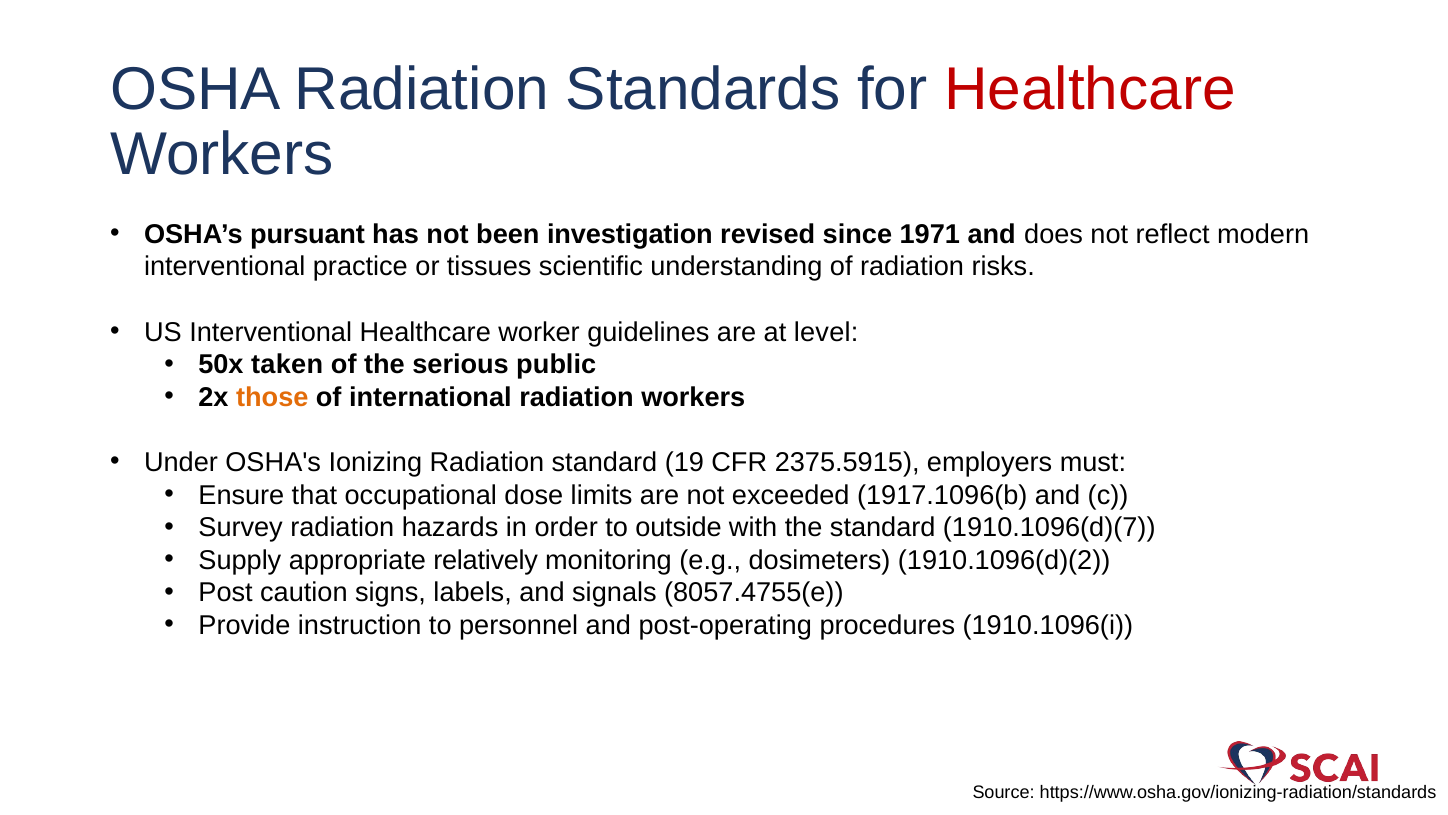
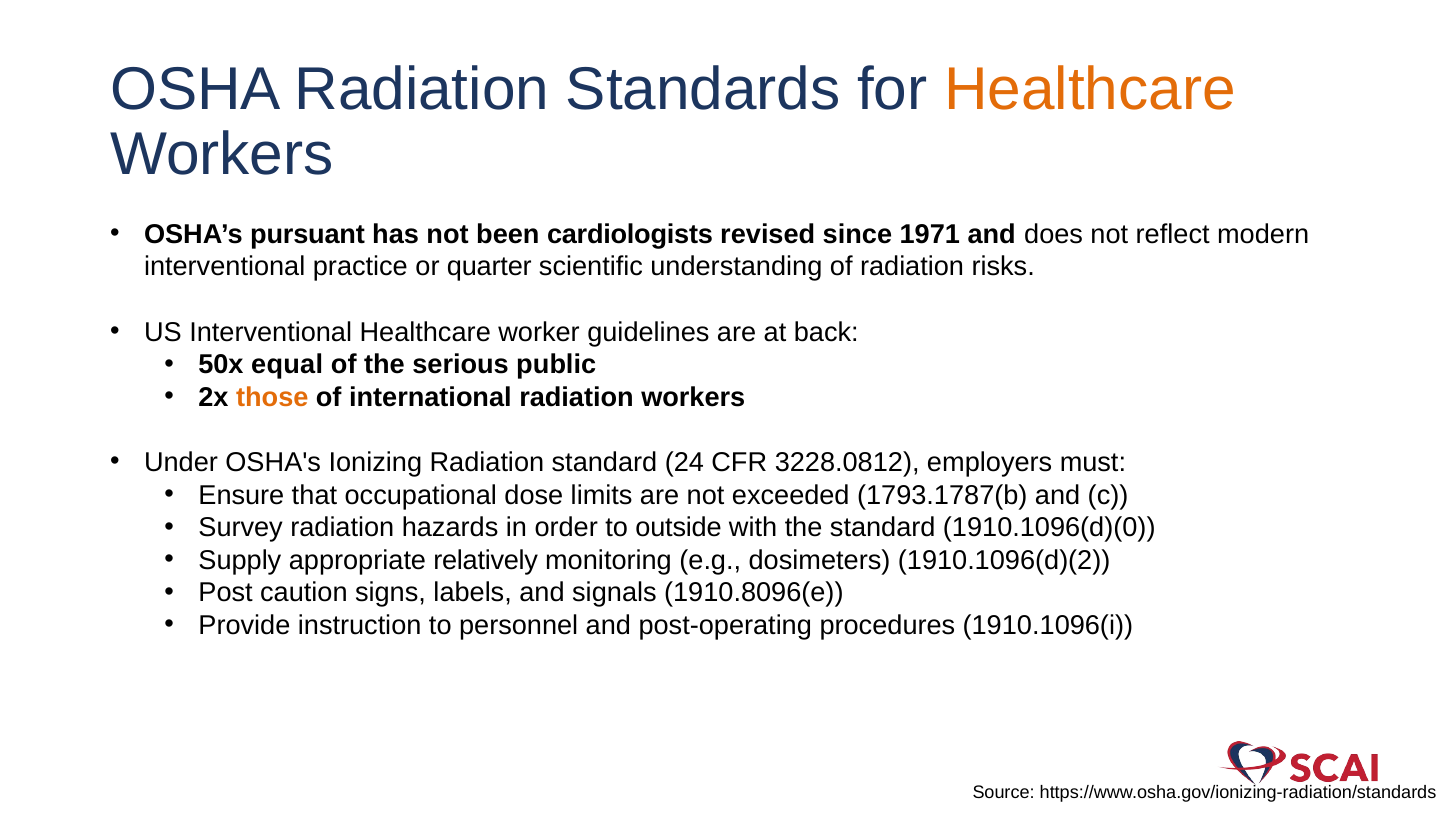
Healthcare colour: red -> orange (1090, 89)
investigation: investigation -> cardiologists (630, 234)
tissues: tissues -> quarter (489, 267)
level: level -> back (826, 332)
taken: taken -> equal (287, 364)
19: 19 -> 24 (684, 462)
2375.5915: 2375.5915 -> 3228.0812 (847, 462)
1917.1096(b: 1917.1096(b -> 1793.1787(b (942, 495)
1910.1096(d)(7: 1910.1096(d)(7 -> 1910.1096(d)(0 (1049, 527)
8057.4755(e: 8057.4755(e -> 1910.8096(e (754, 592)
